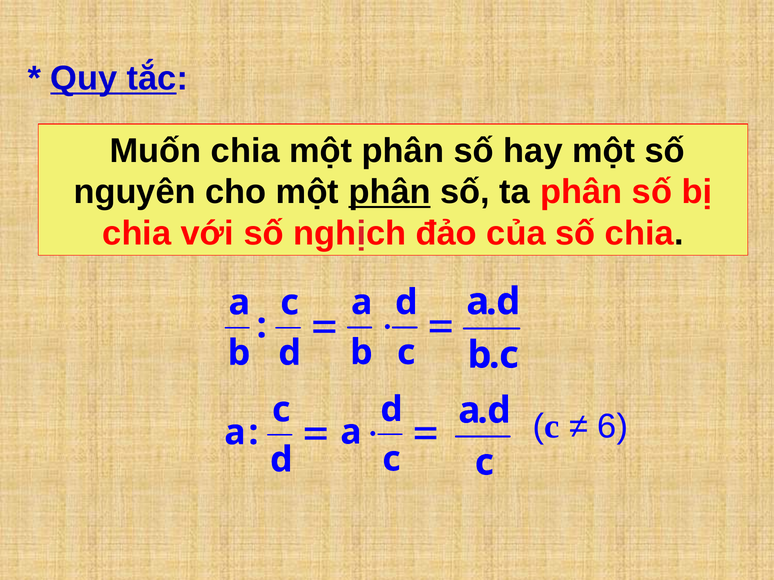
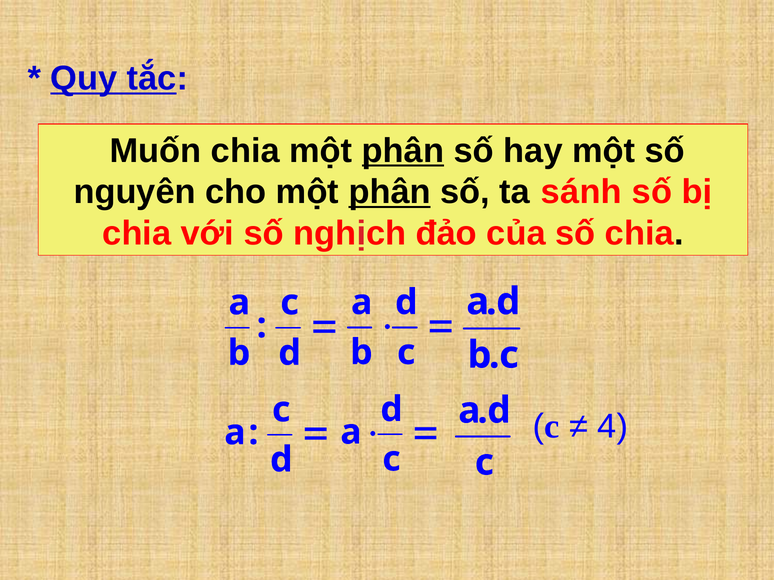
phân underline: none -> present (403, 151)
ta phân: phân -> sánh (581, 192)
6: 6 -> 4 (613, 427)
